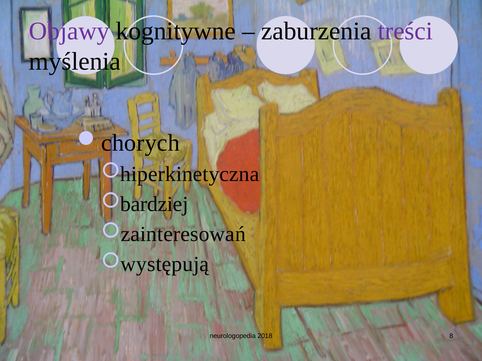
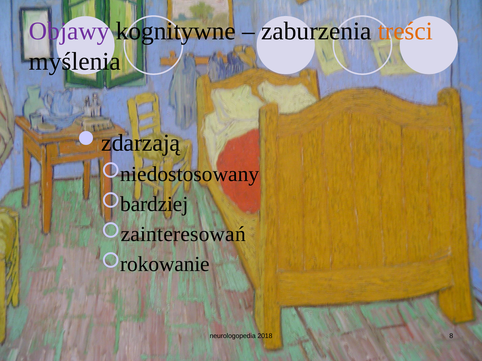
treści colour: purple -> orange (405, 31)
chorych: chorych -> zdarzają (141, 143)
hiperkinetyczna: hiperkinetyczna -> niedostosowany (190, 174)
występują: występują -> rokowanie (165, 265)
